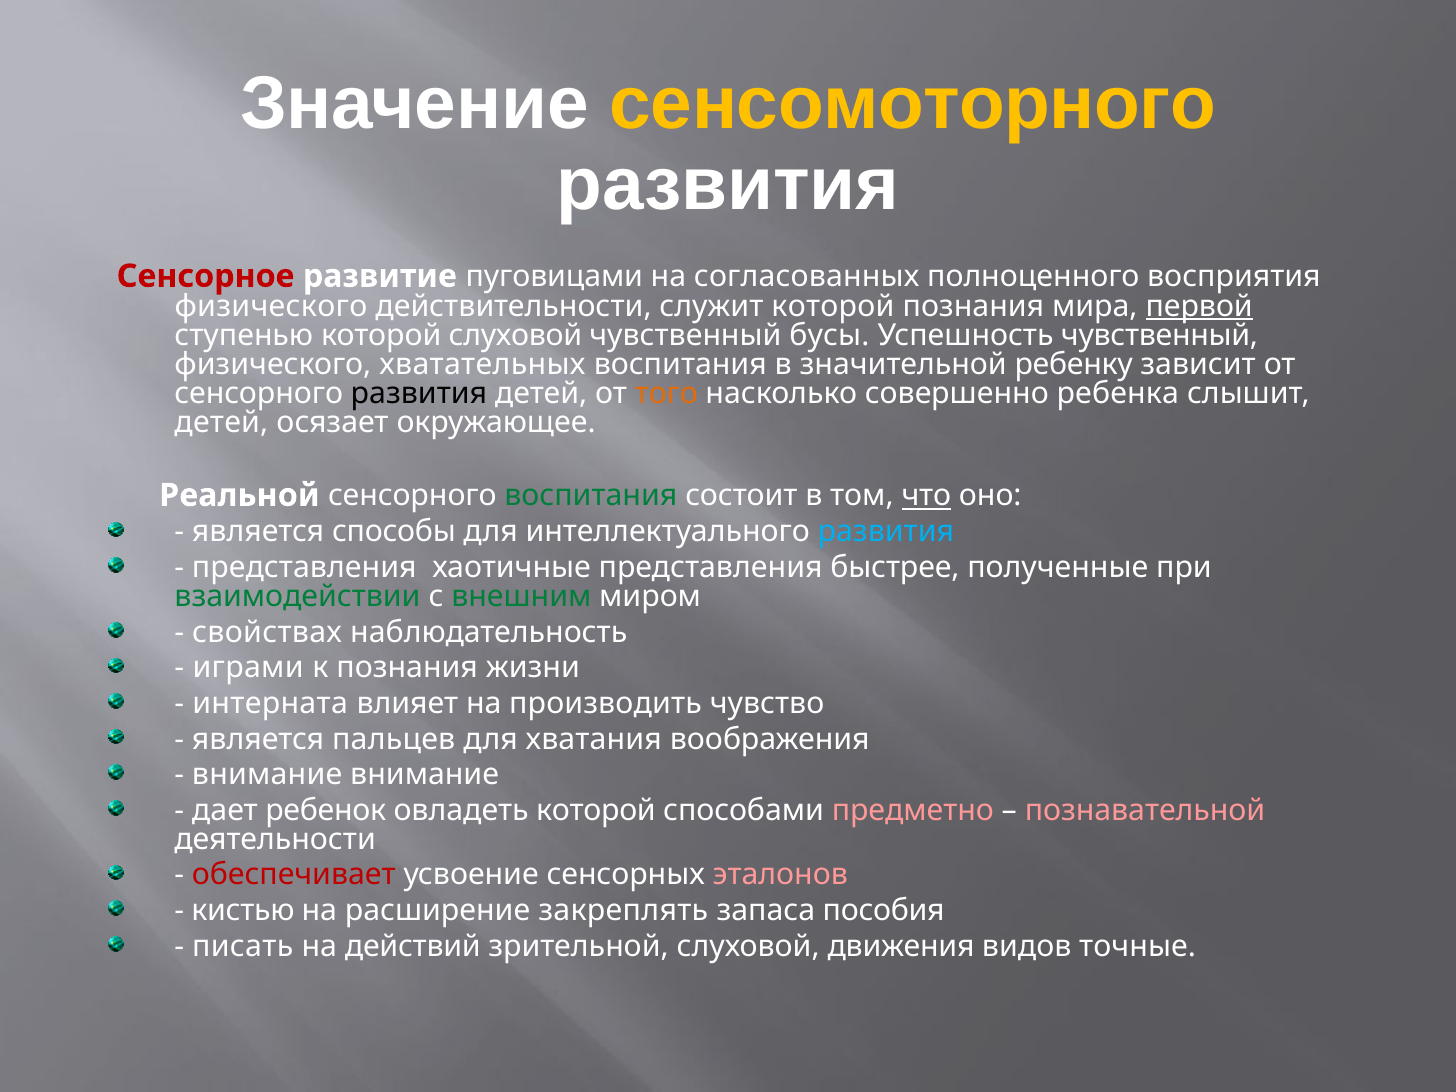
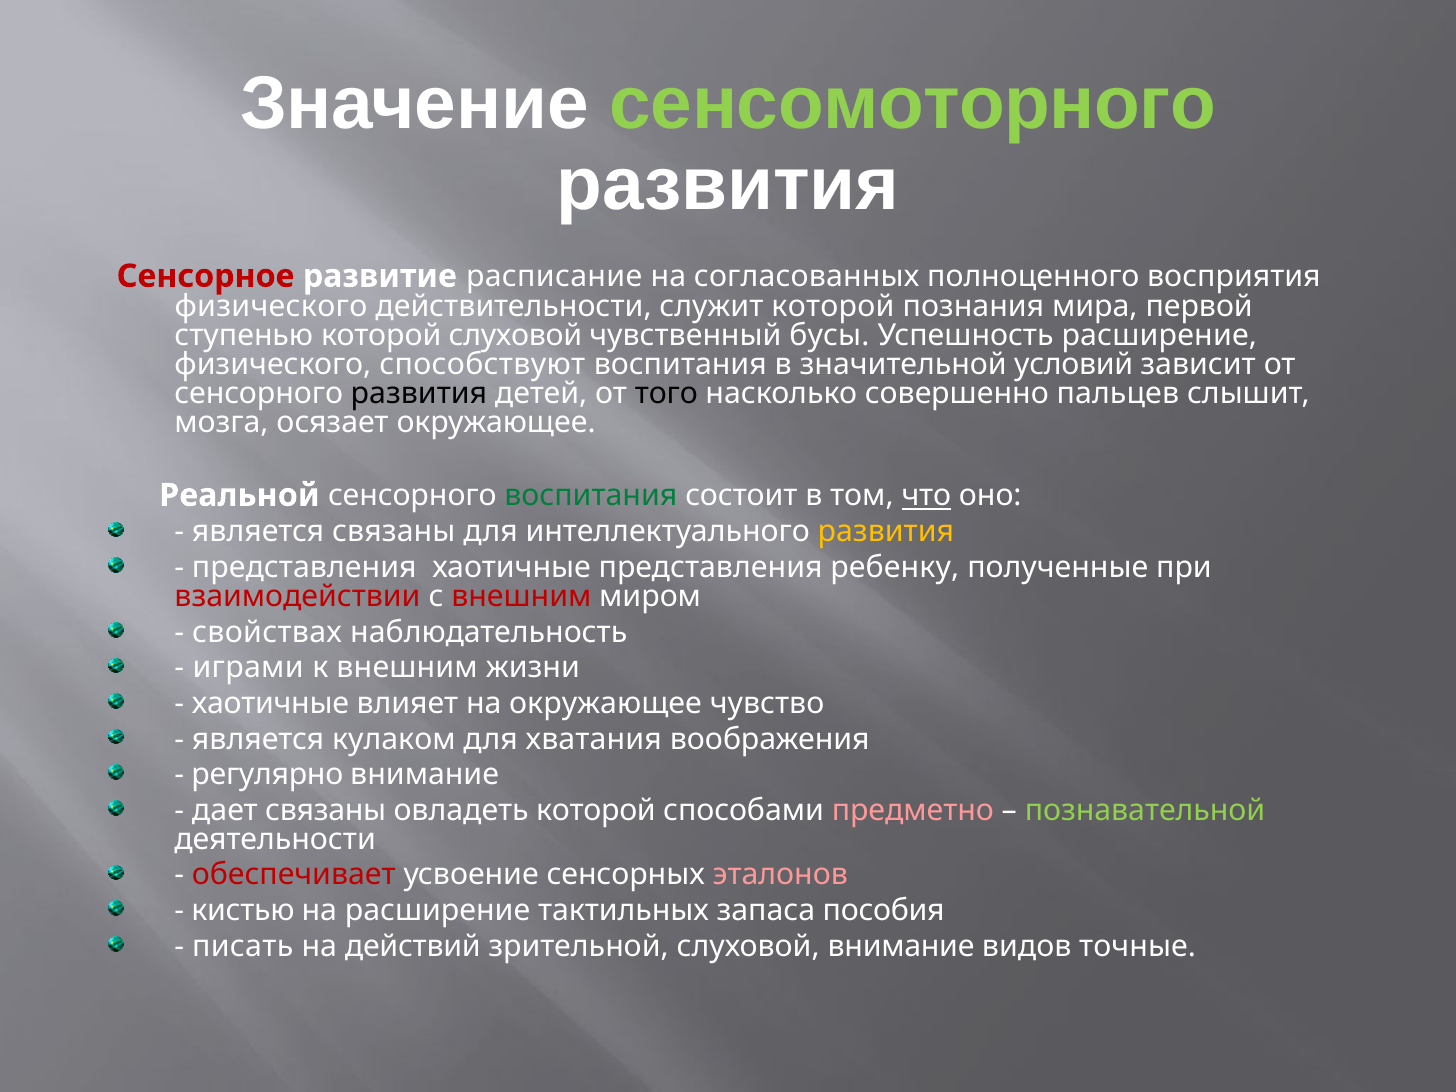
сенсомоторного colour: yellow -> light green (913, 104)
пуговицами: пуговицами -> расписание (554, 277)
первой underline: present -> none (1199, 306)
Успешность чувственный: чувственный -> расширение (1159, 335)
хватательных: хватательных -> способствуют (482, 365)
ребенку: ребенку -> условий (1074, 365)
того colour: orange -> black (666, 394)
ребенка: ребенка -> пальцев (1118, 394)
детей: детей -> мозга (222, 423)
является способы: способы -> связаны (394, 532)
развития colour: light blue -> yellow (886, 532)
быстрее: быстрее -> ребенку (895, 568)
взаимодействии colour: green -> red (297, 597)
внешним colour: green -> red (521, 597)
к познания: познания -> внешним (407, 668)
интерната: интерната -> хаотичные (270, 703)
на производить: производить -> окружающее (606, 703)
пальцев: пальцев -> кулаком (394, 739)
внимание: внимание -> регулярно (267, 775)
дает ребенок: ребенок -> связаны (326, 810)
познавательной colour: pink -> light green (1145, 810)
закреплять: закреплять -> тактильных (623, 911)
слуховой движения: движения -> внимание (901, 946)
